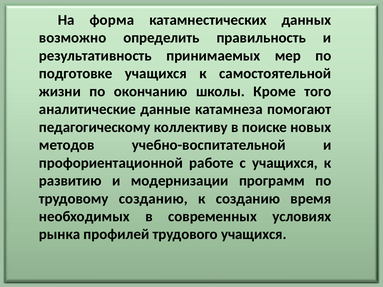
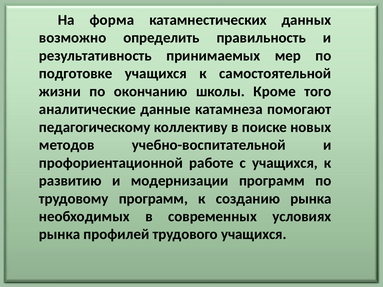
трудовому созданию: созданию -> программ (153, 199)
созданию время: время -> рынка (311, 199)
